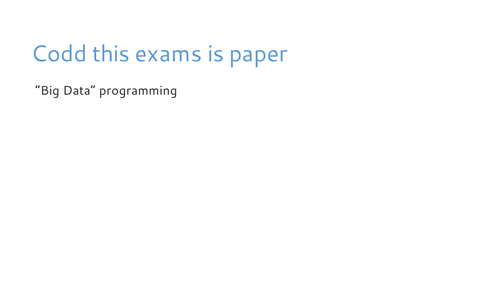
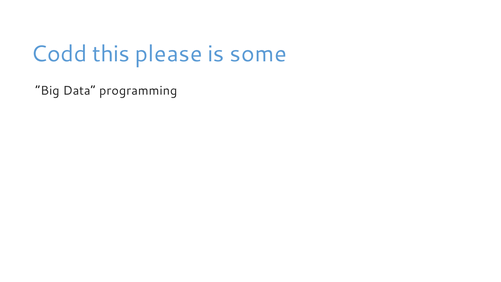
exams: exams -> please (169, 54)
paper: paper -> some (258, 54)
